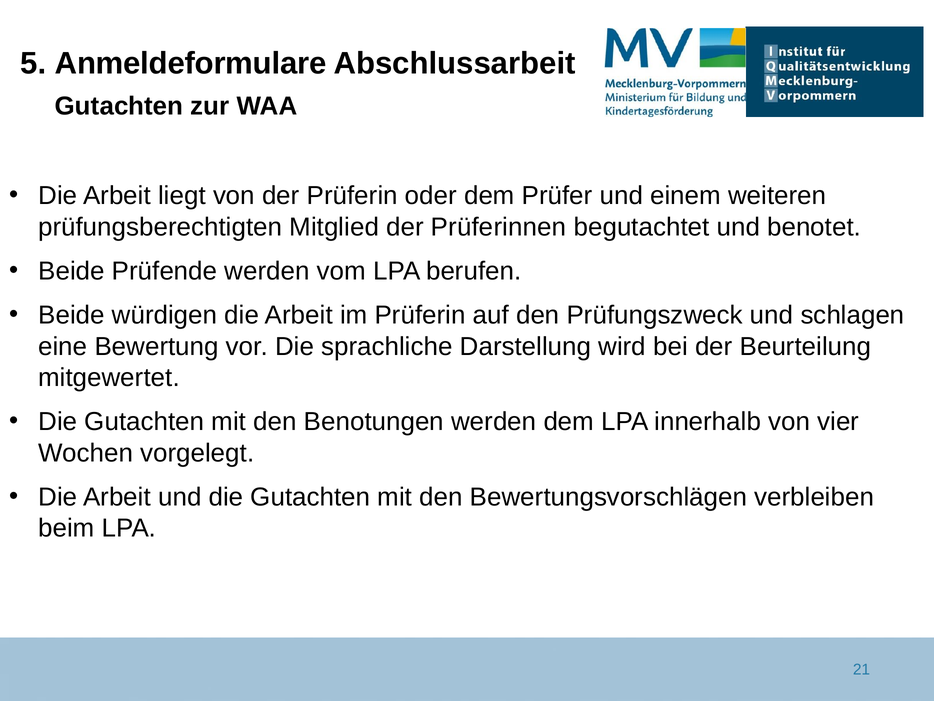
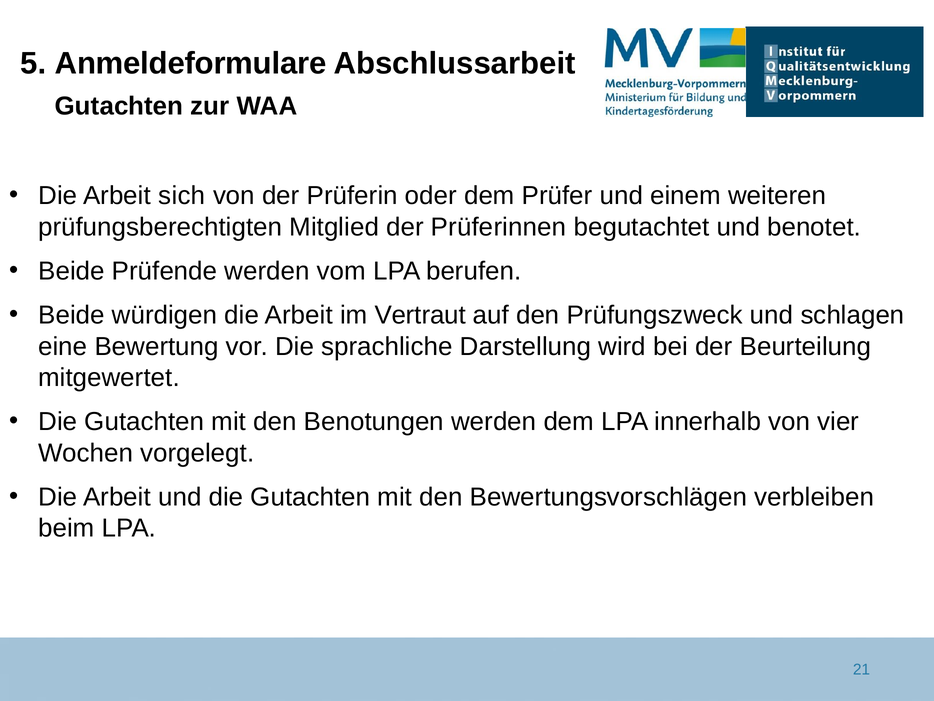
liegt: liegt -> sich (182, 196)
im Prüferin: Prüferin -> Vertraut (420, 315)
